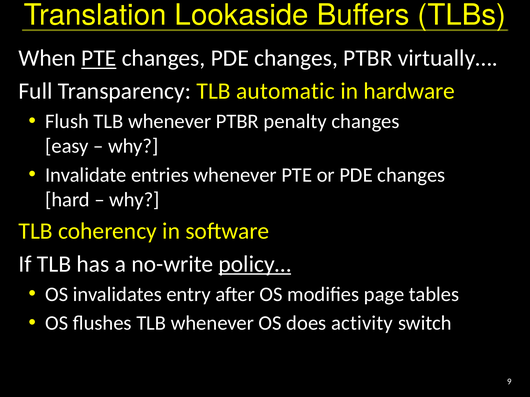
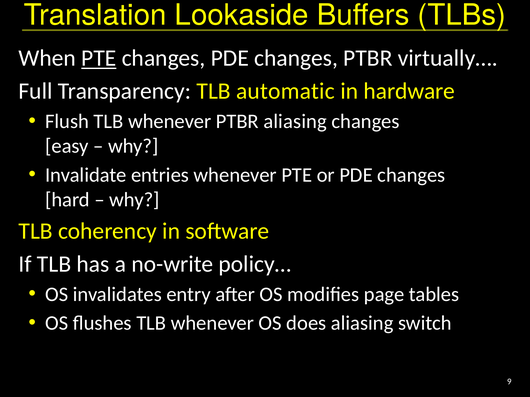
PTBR penalty: penalty -> aliasing (295, 122)
policy… underline: present -> none (255, 264)
does activity: activity -> aliasing (362, 323)
